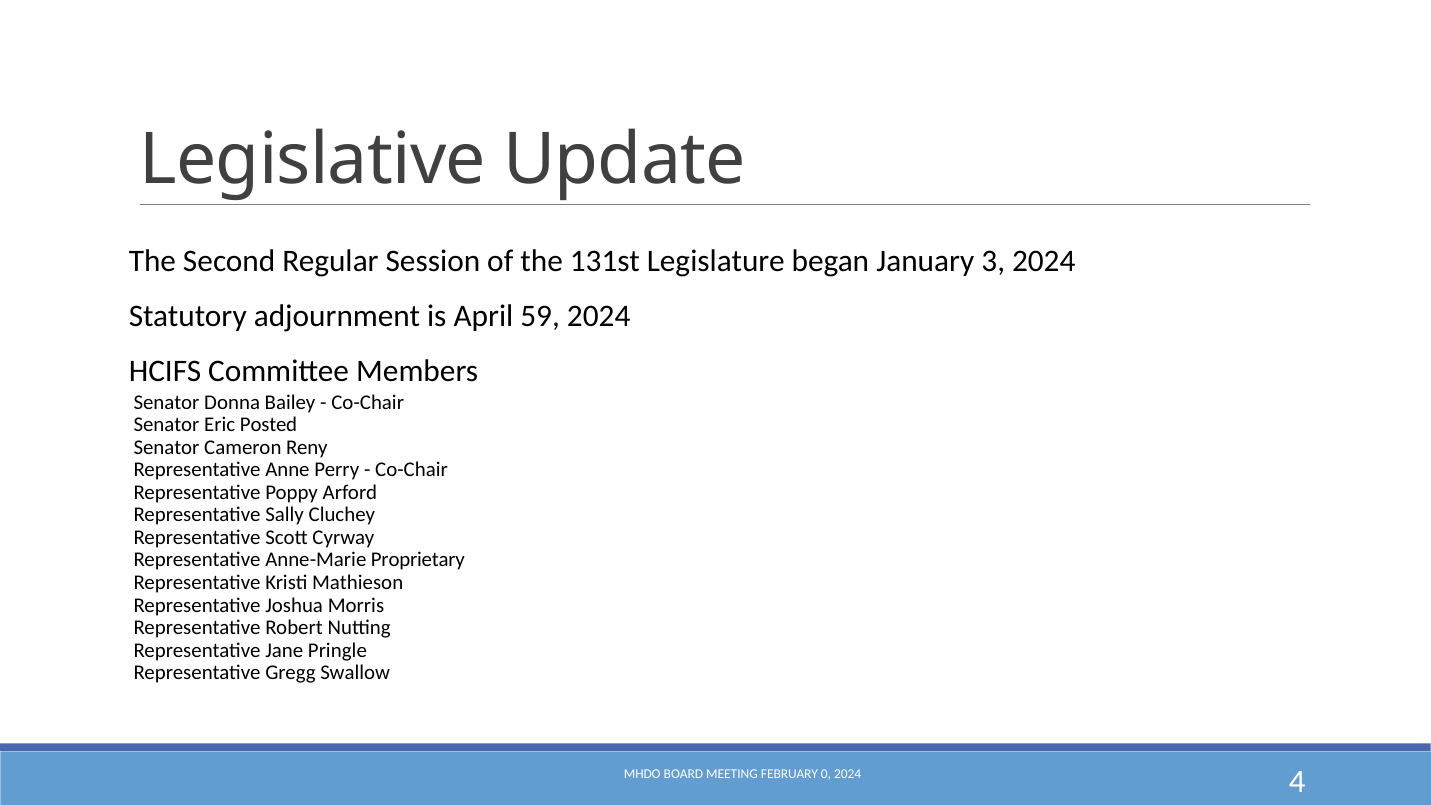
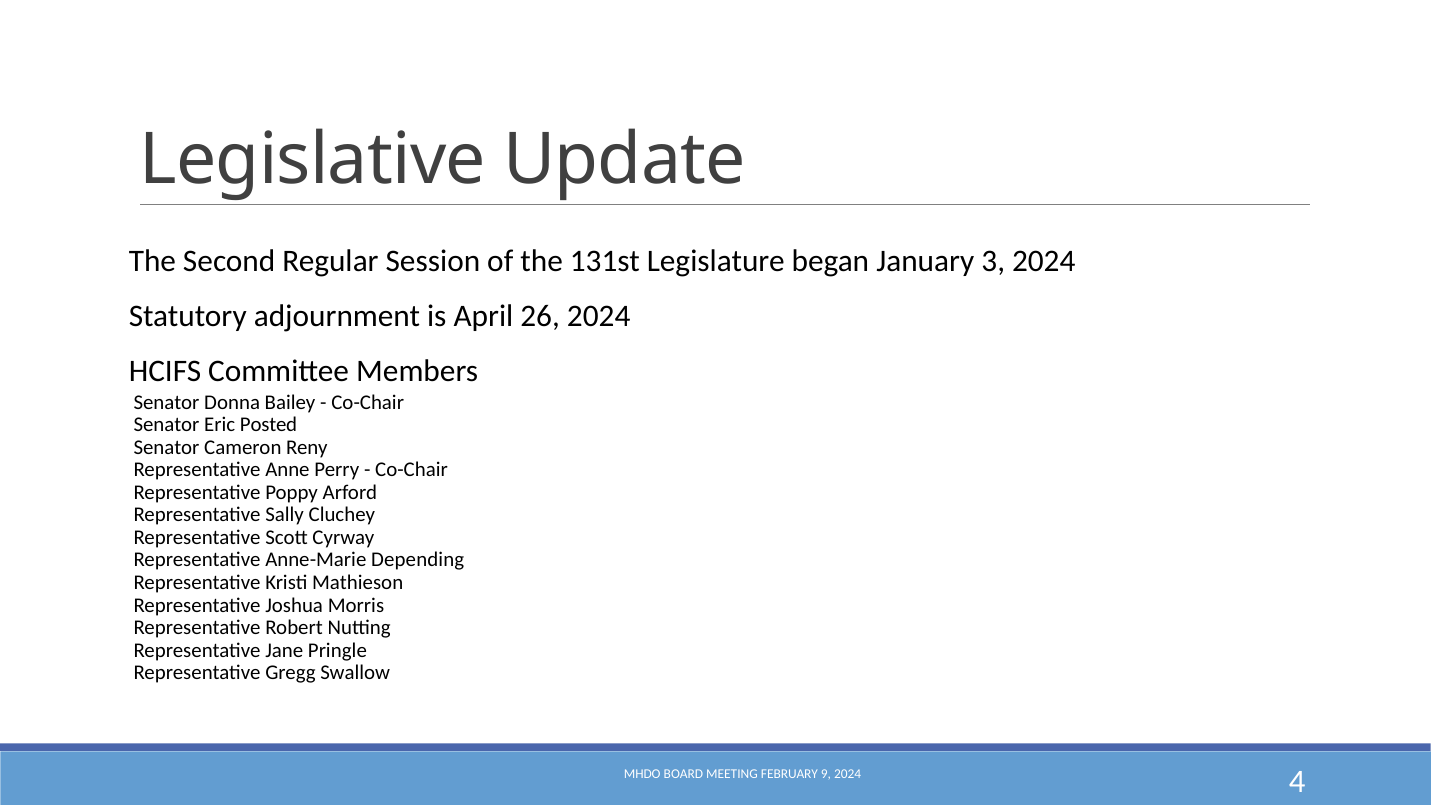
59: 59 -> 26 (540, 316)
Proprietary: Proprietary -> Depending (418, 560)
0: 0 -> 9 (826, 774)
